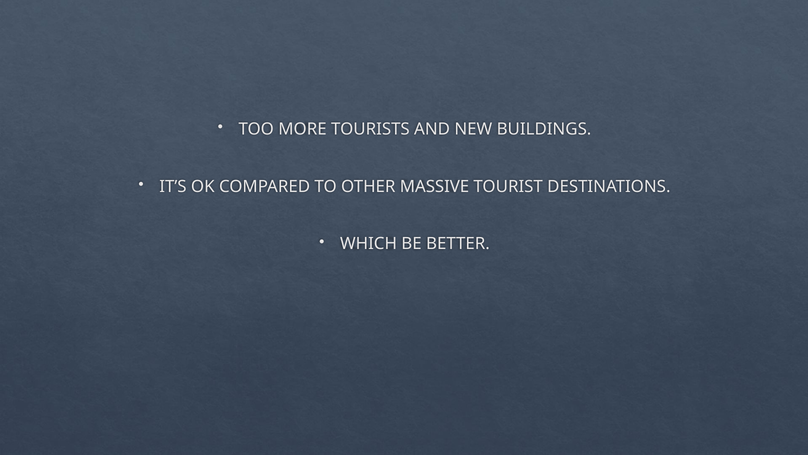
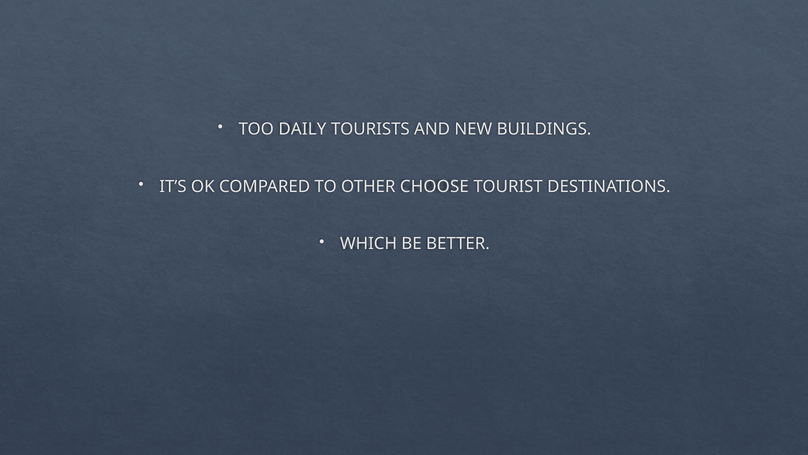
MORE: MORE -> DAILY (302, 129)
MASSIVE: MASSIVE -> CHOOSE (434, 186)
